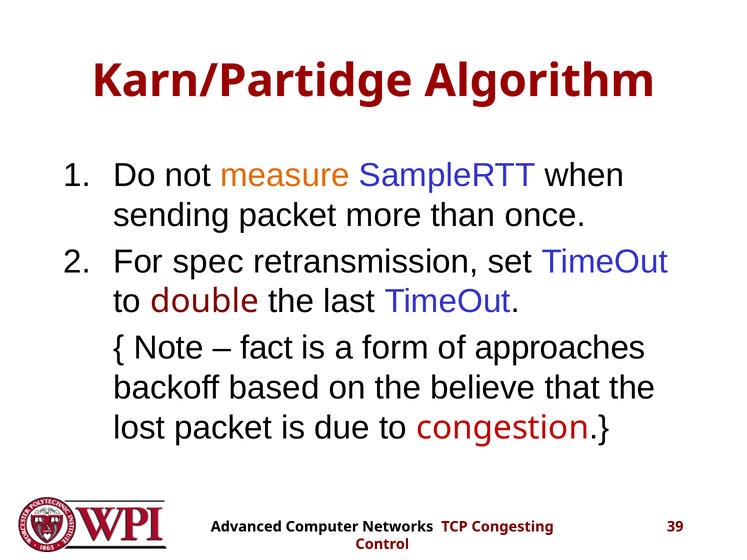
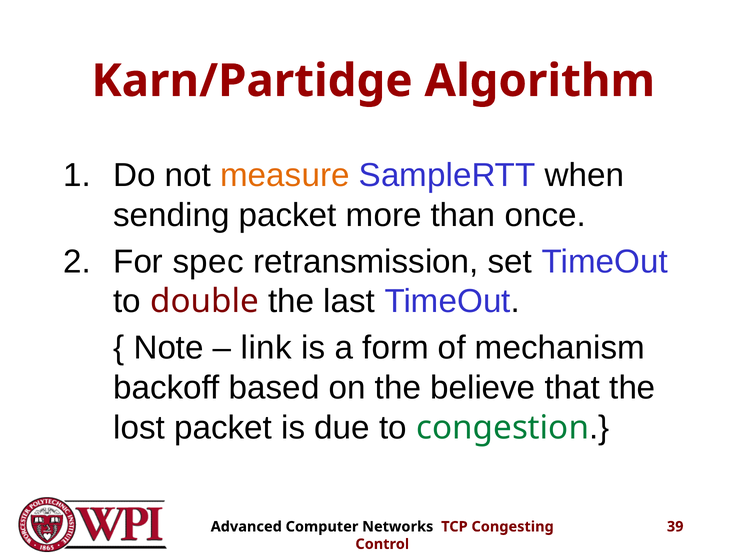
fact: fact -> link (266, 348)
approaches: approaches -> mechanism (560, 348)
congestion colour: red -> green (503, 428)
